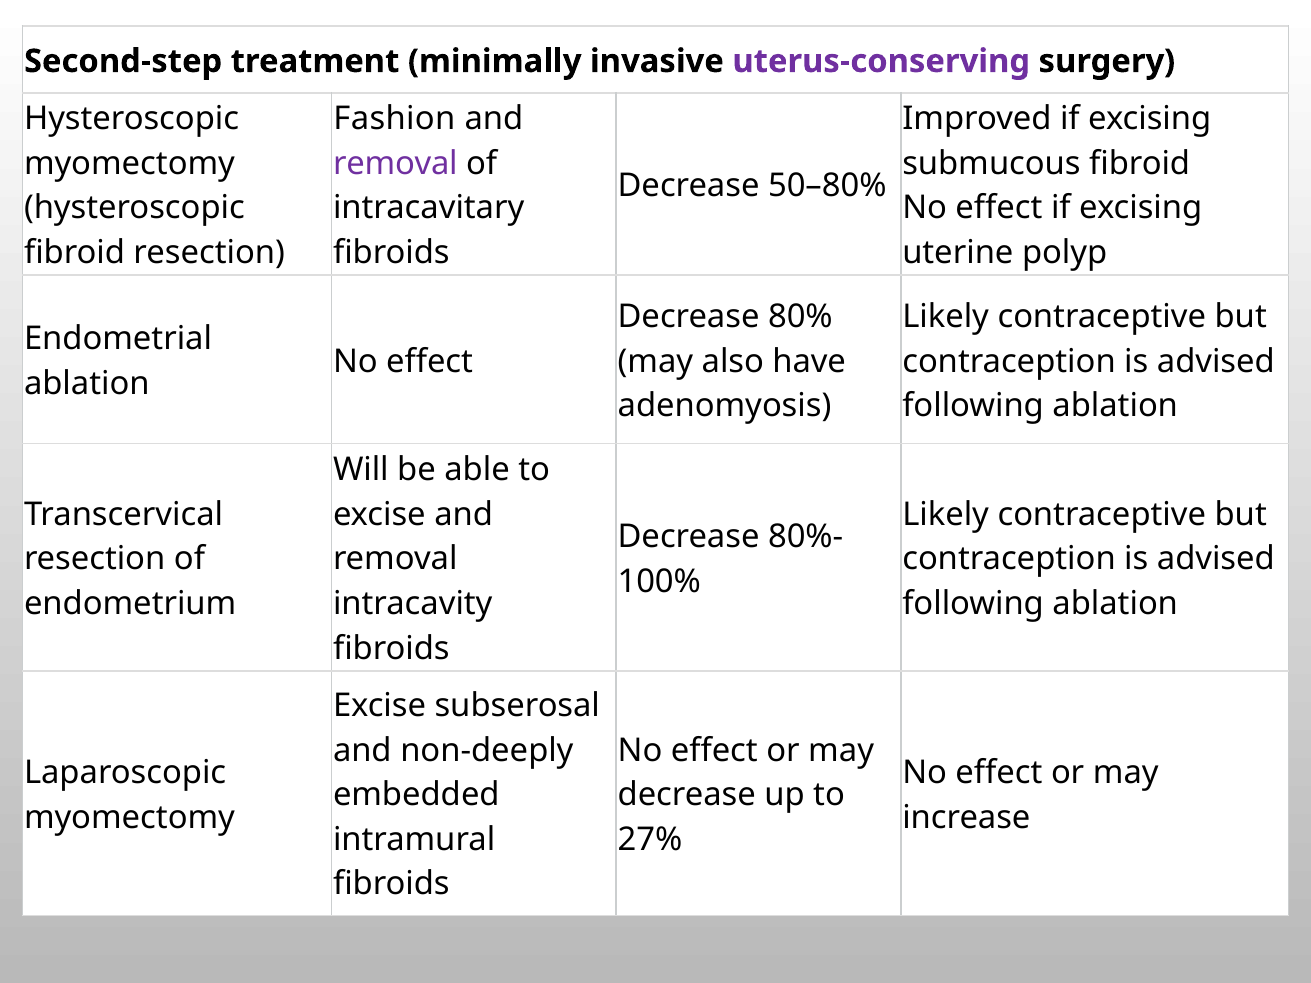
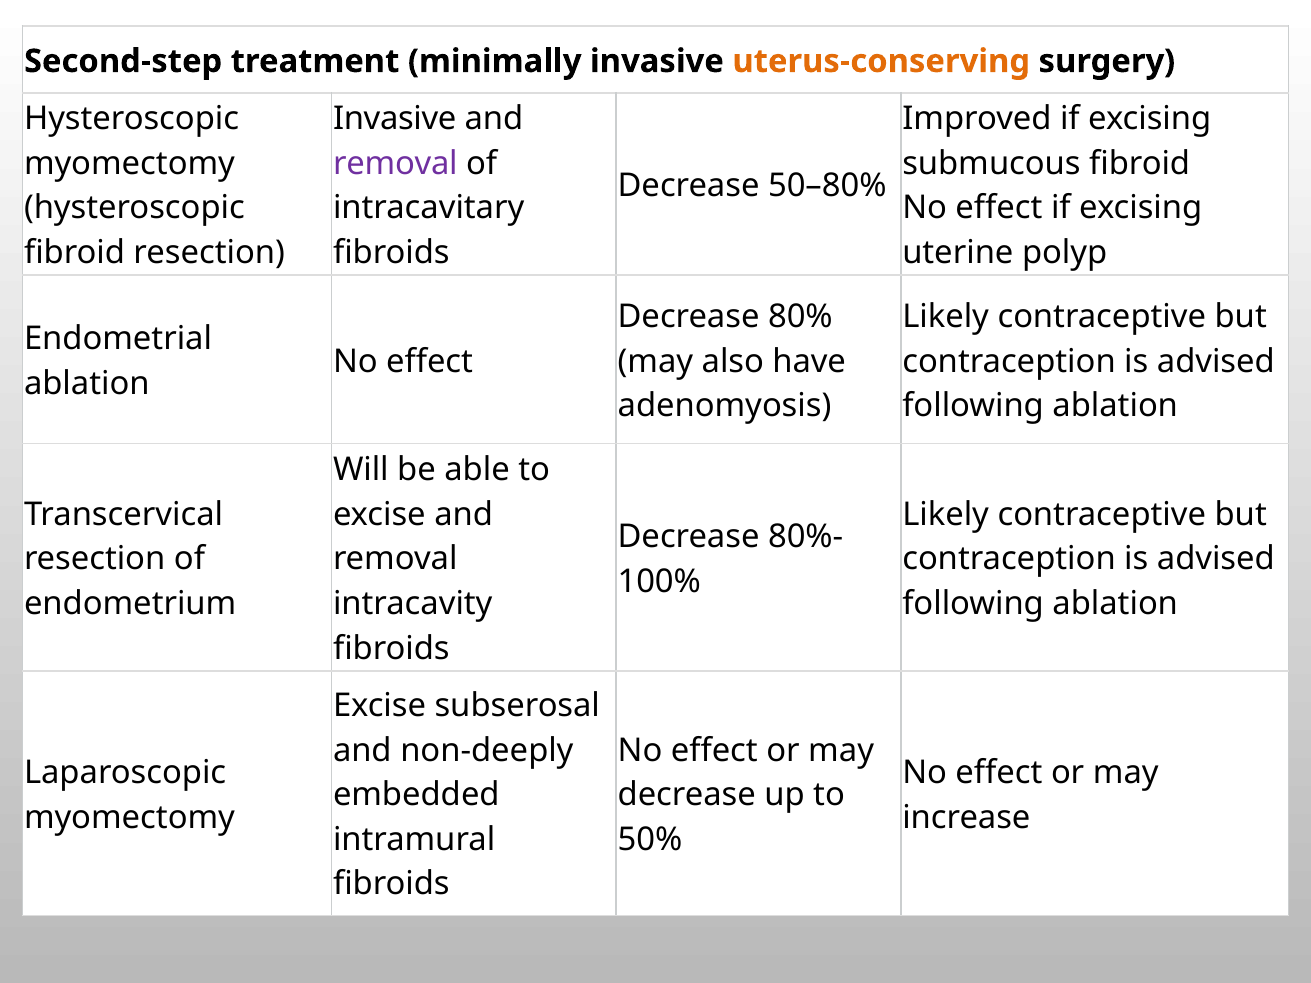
uterus-conserving colour: purple -> orange (881, 61)
Fashion: Fashion -> Invasive (395, 119)
27%: 27% -> 50% (650, 840)
